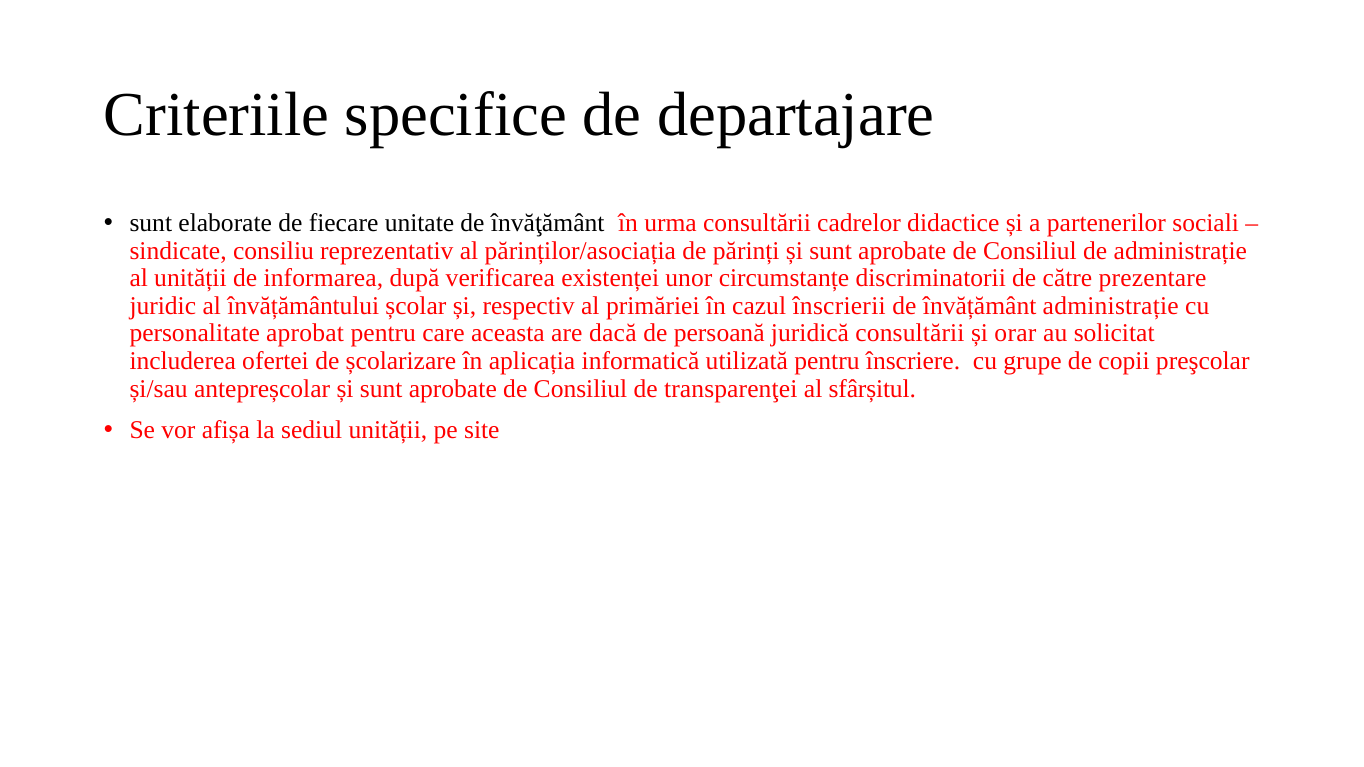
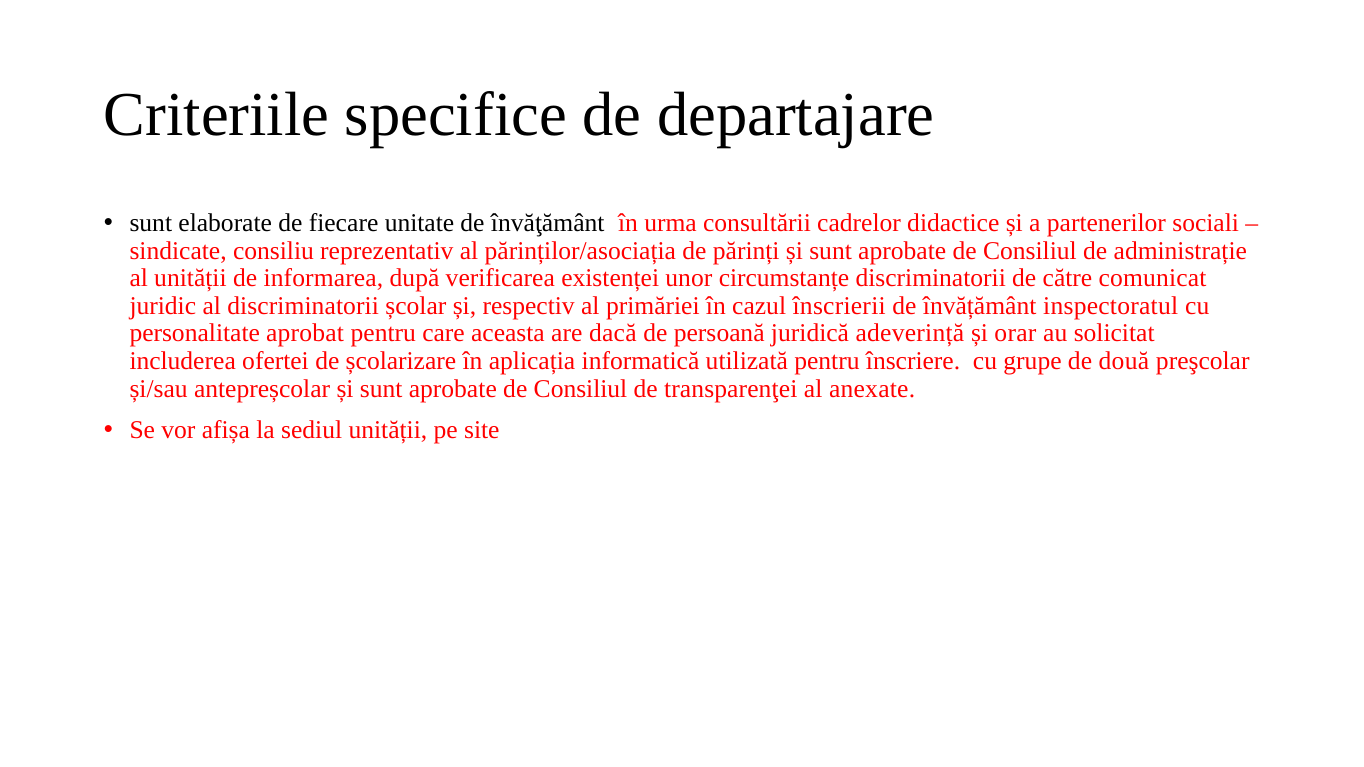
prezentare: prezentare -> comunicat (1153, 278)
al învățământului: învățământului -> discriminatorii (303, 306)
învățământ administrație: administrație -> inspectoratul (1111, 306)
juridică consultării: consultării -> adeverință (910, 334)
copii: copii -> două (1124, 361)
sfârșitul: sfârșitul -> anexate (872, 389)
